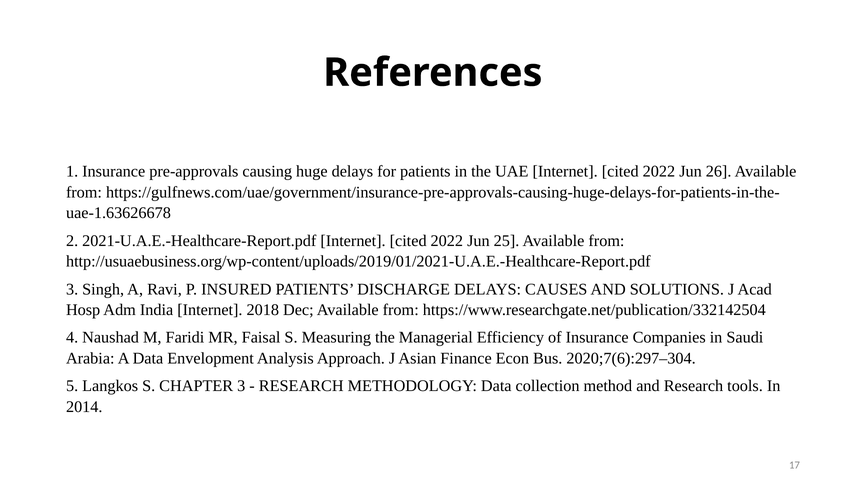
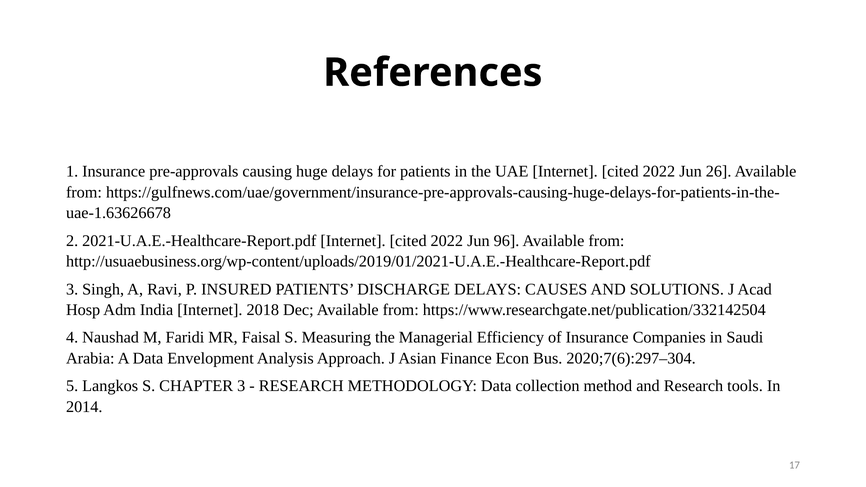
25: 25 -> 96 (507, 241)
